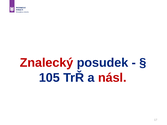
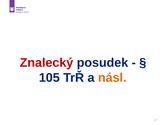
násl colour: red -> orange (112, 78)
